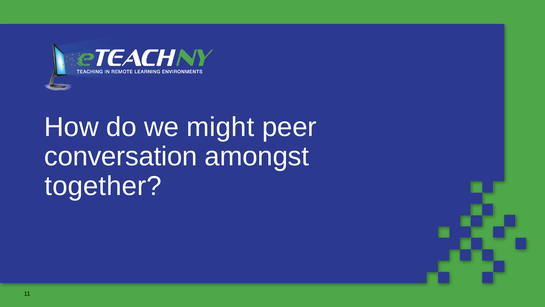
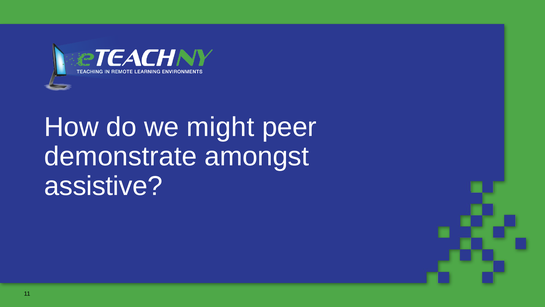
conversation: conversation -> demonstrate (121, 156)
together: together -> assistive (103, 186)
